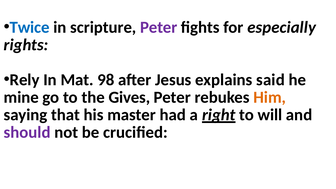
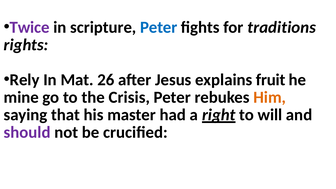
Twice colour: blue -> purple (30, 27)
Peter colour: purple -> blue (159, 27)
especially: especially -> traditions (282, 27)
98: 98 -> 26 (106, 80)
said: said -> fruit (271, 80)
Gives: Gives -> Crisis (129, 97)
